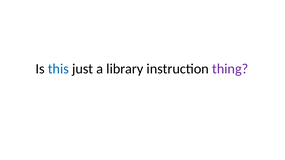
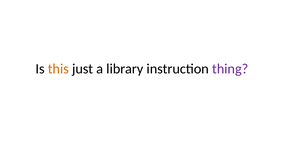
this colour: blue -> orange (58, 69)
